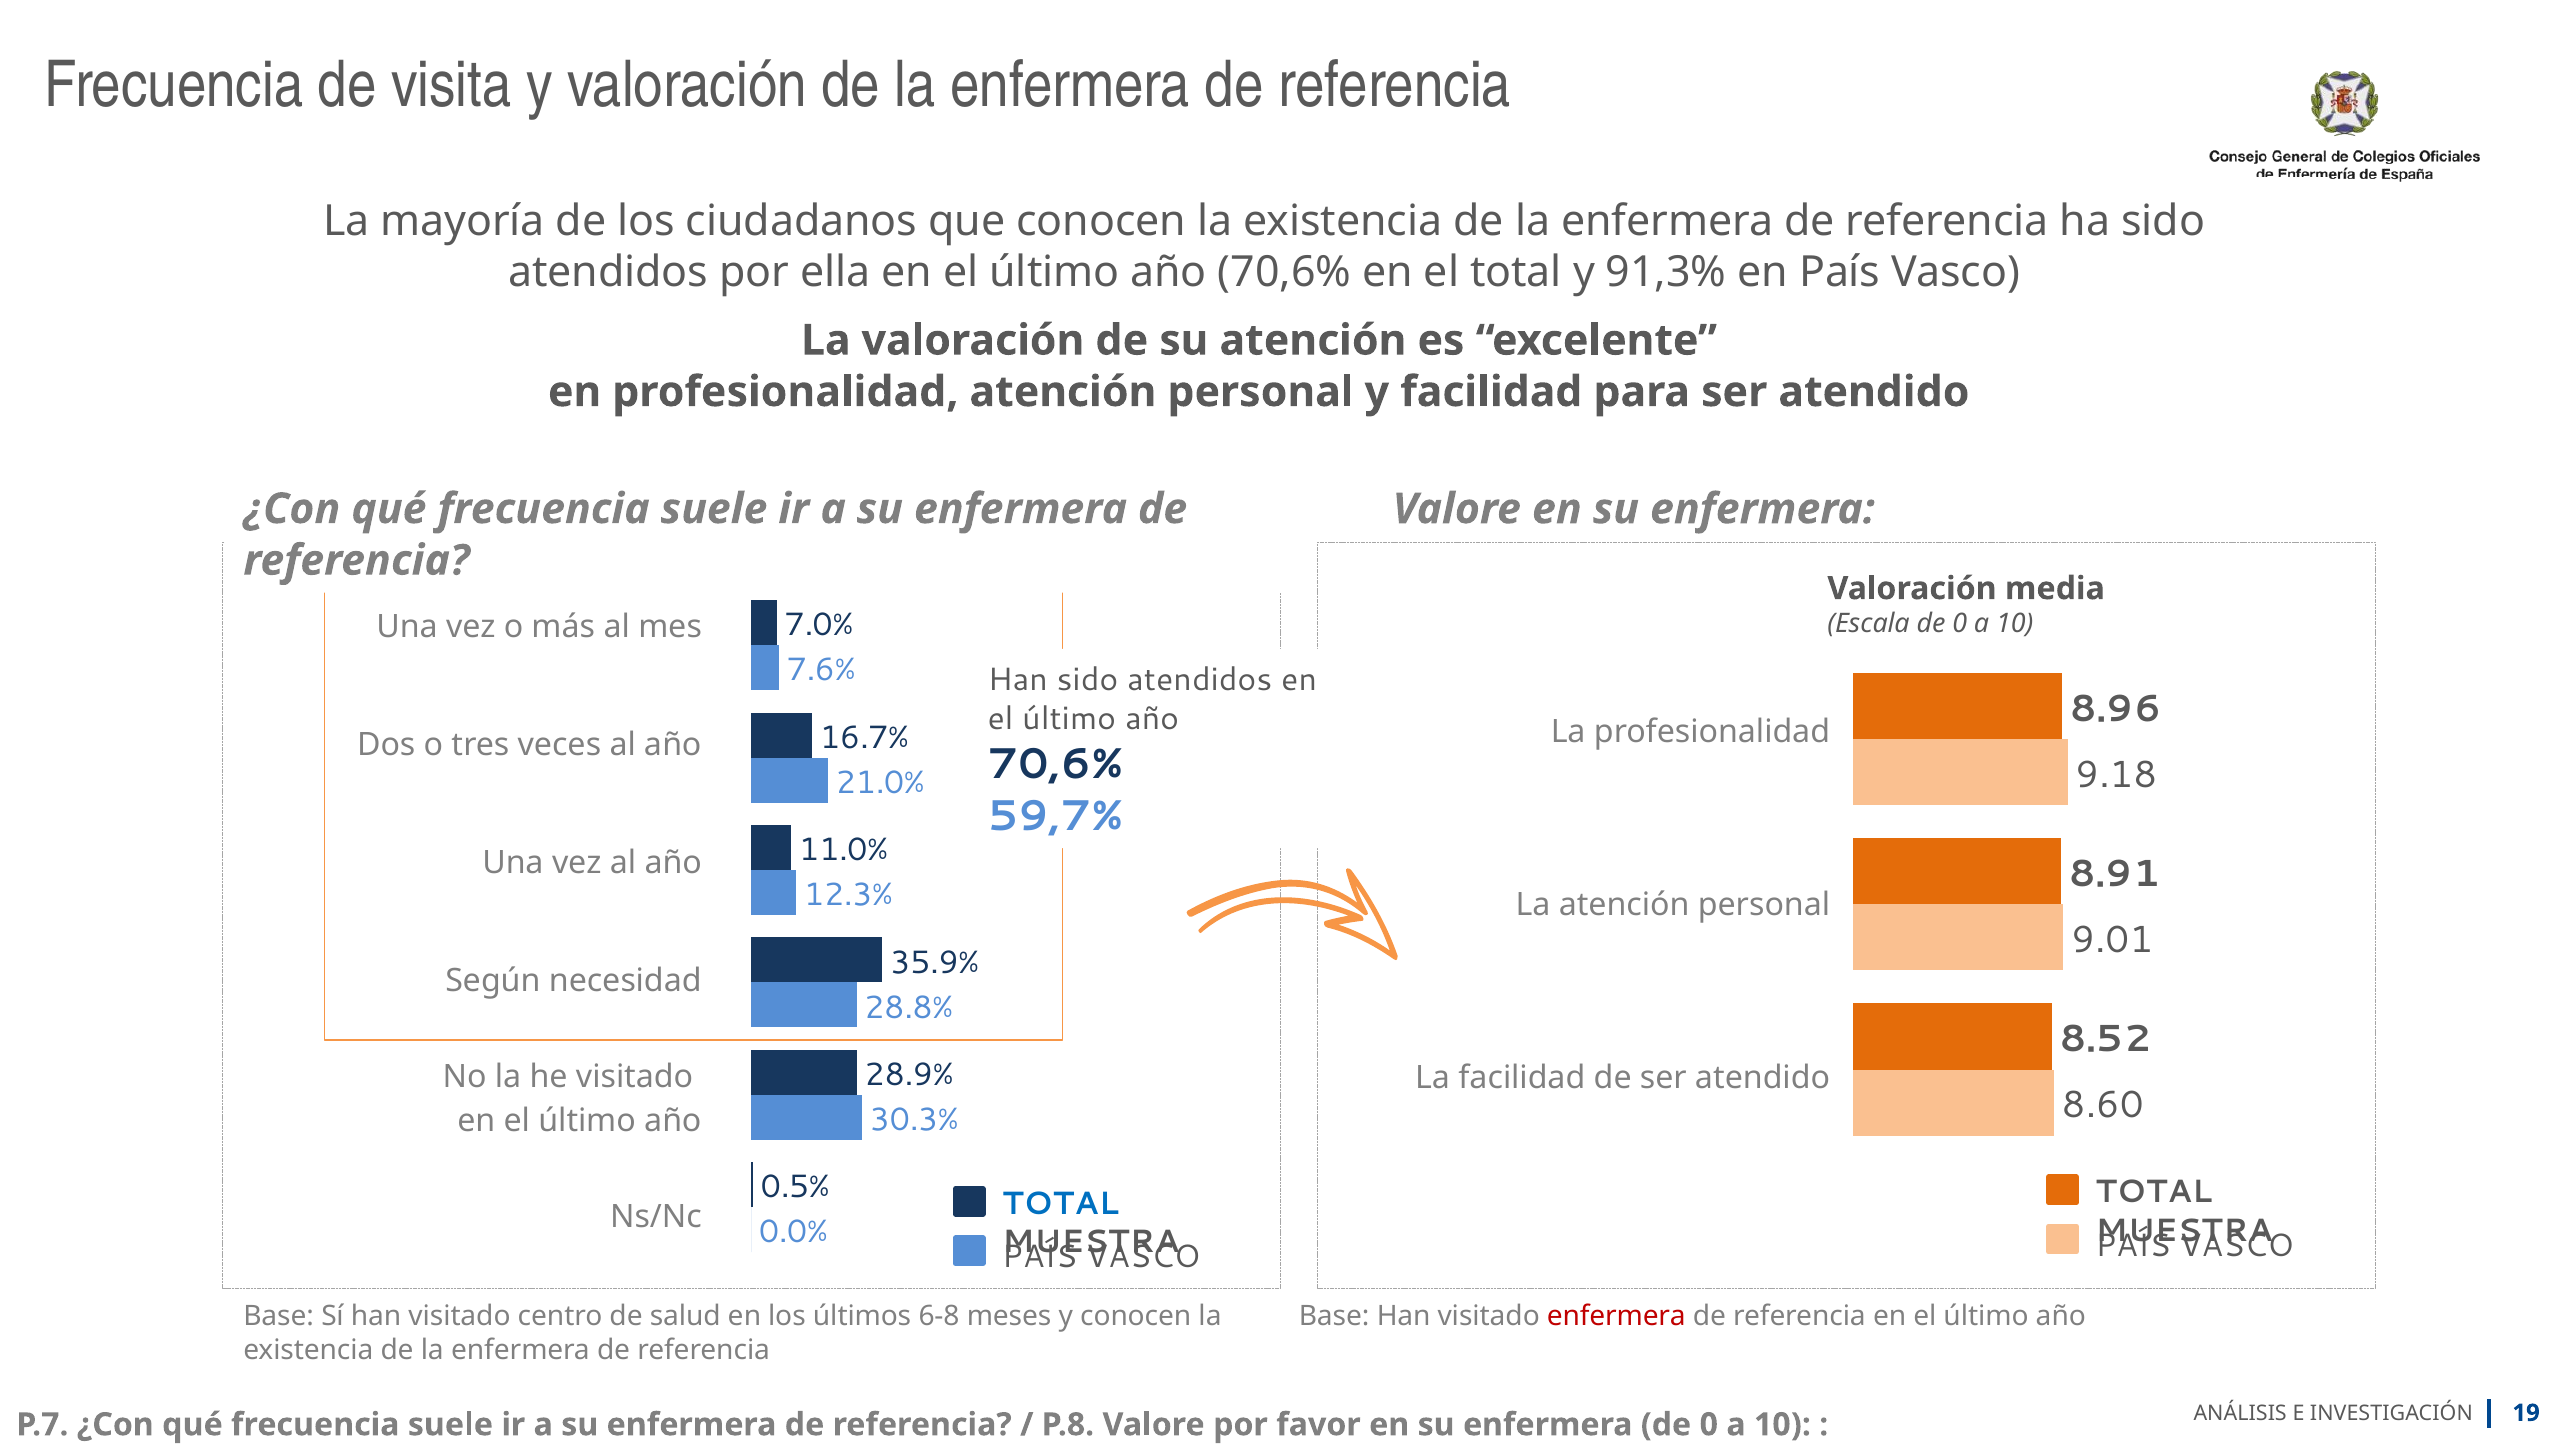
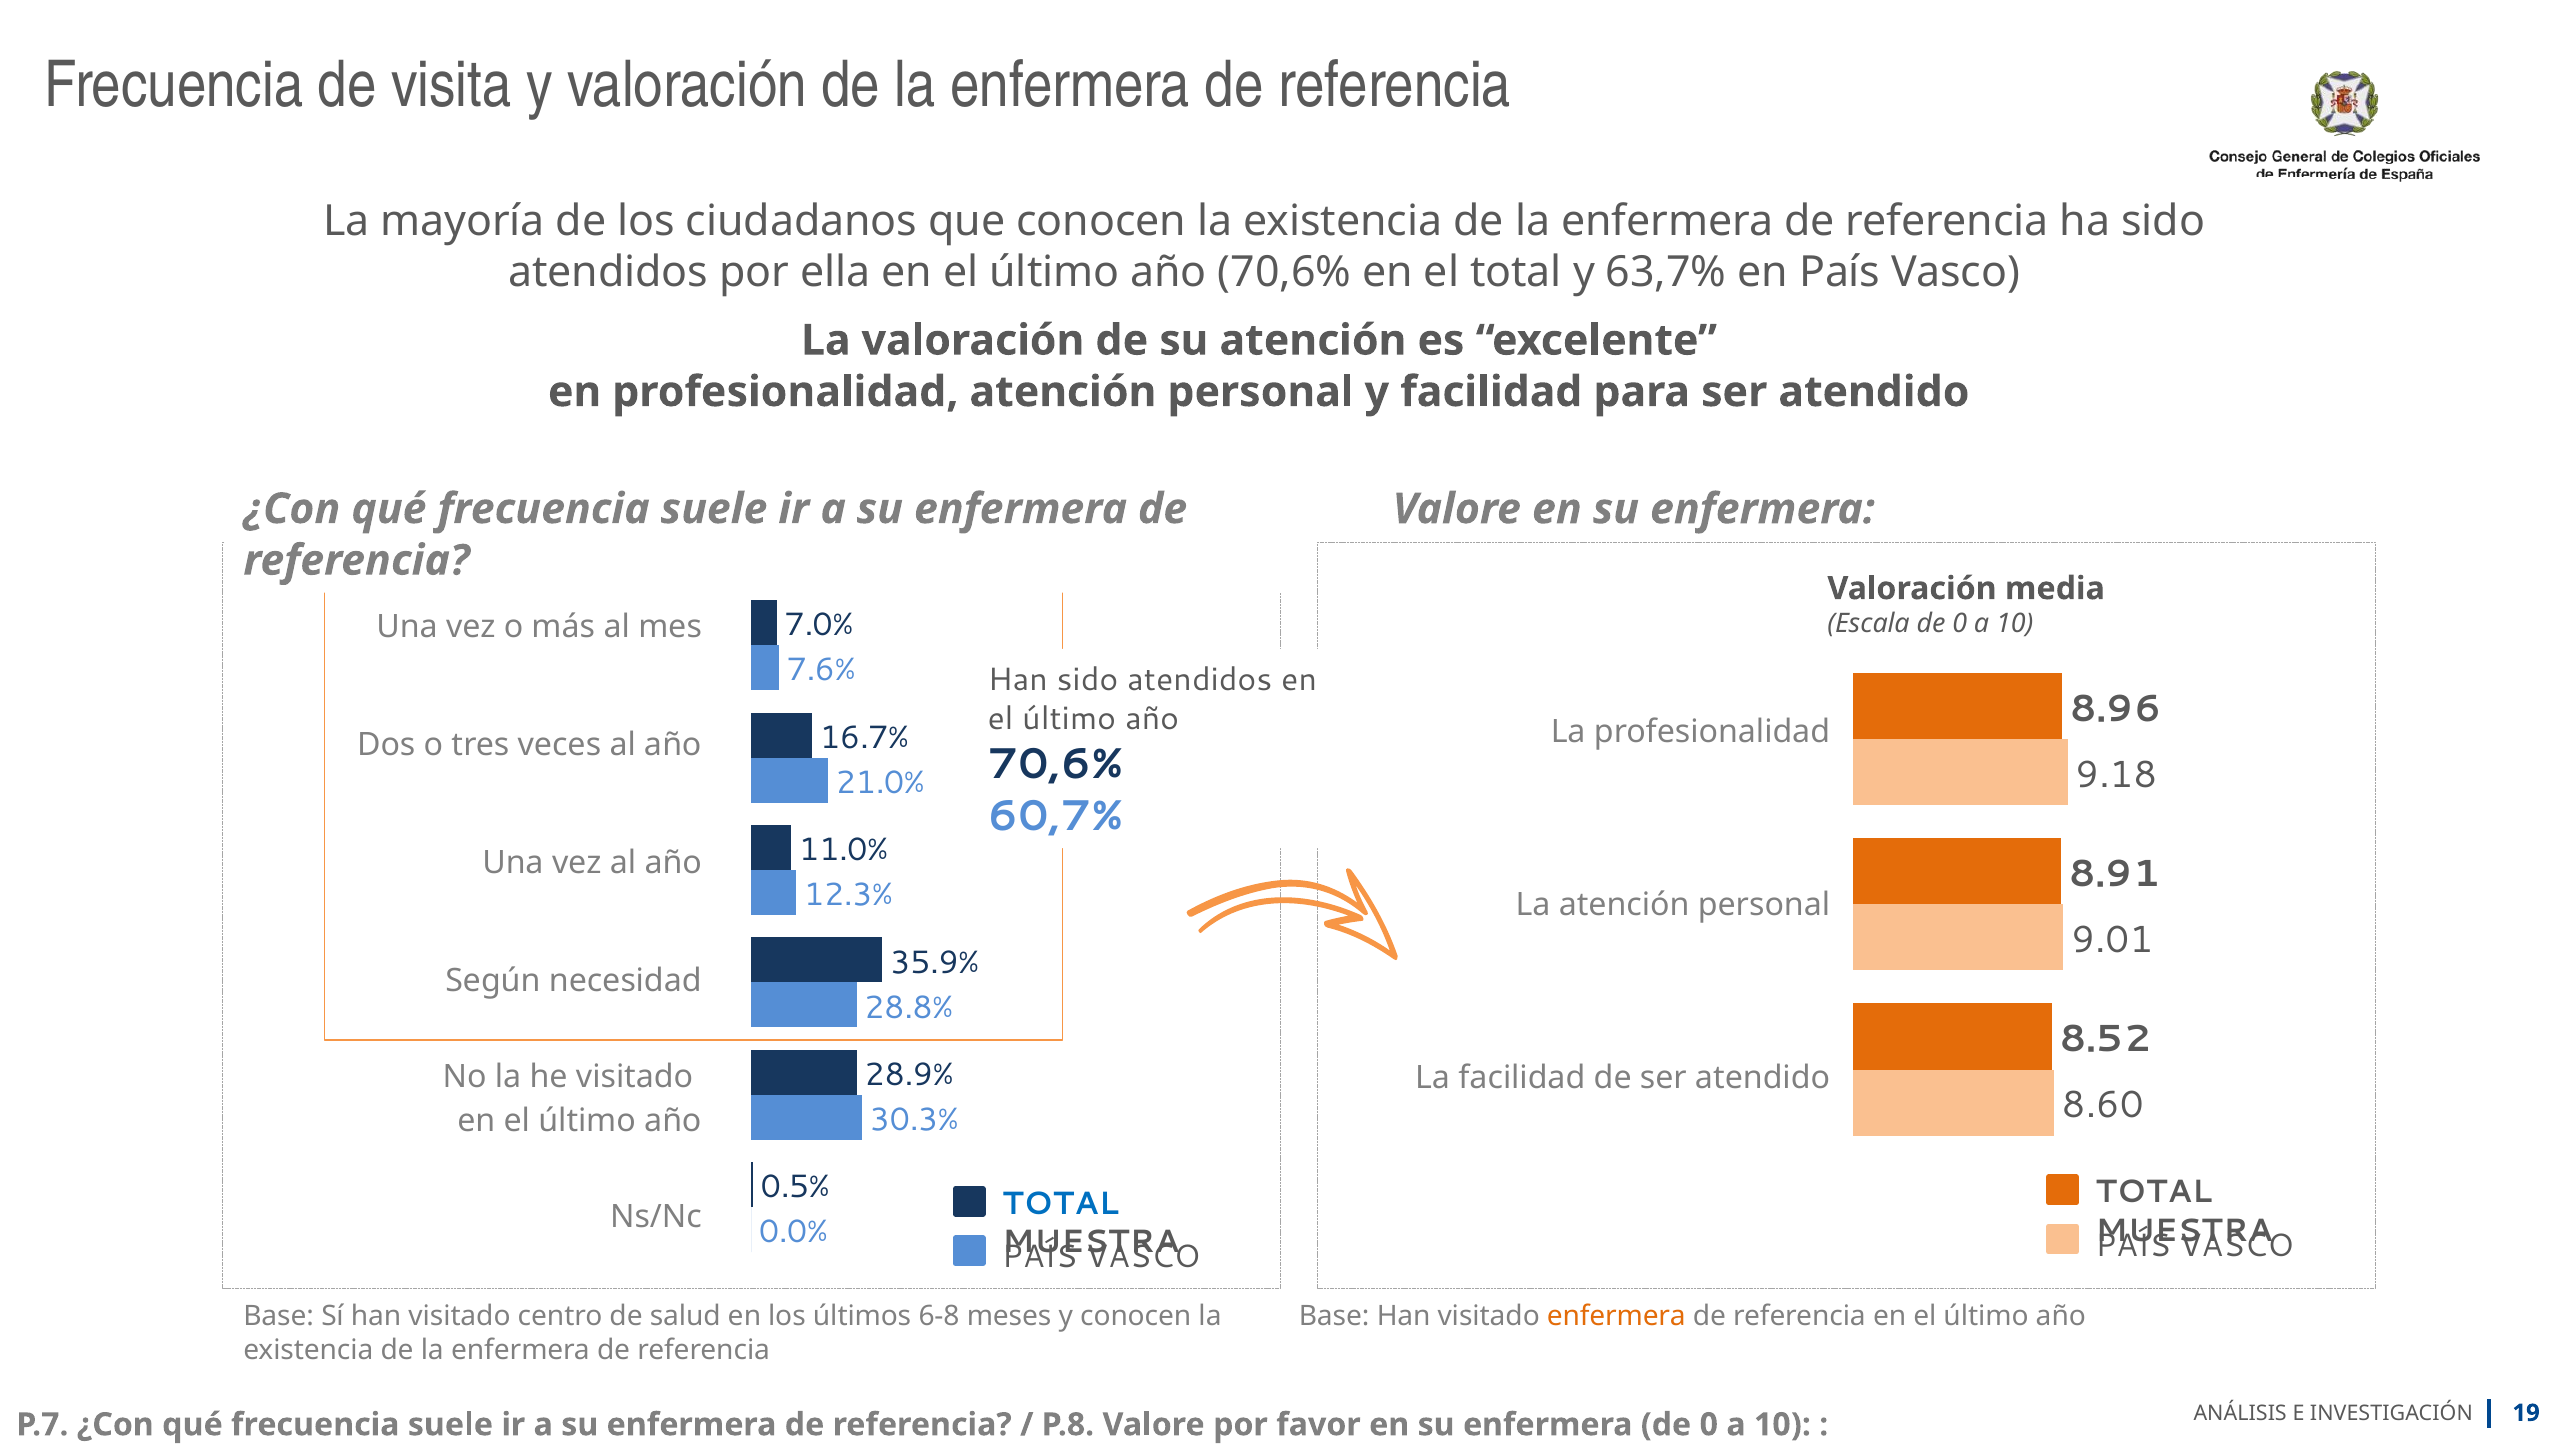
91,3%: 91,3% -> 63,7% (1666, 273)
59,7%: 59,7% -> 60,7% (1055, 816)
enfermera colour: red -> orange (1616, 1316)
